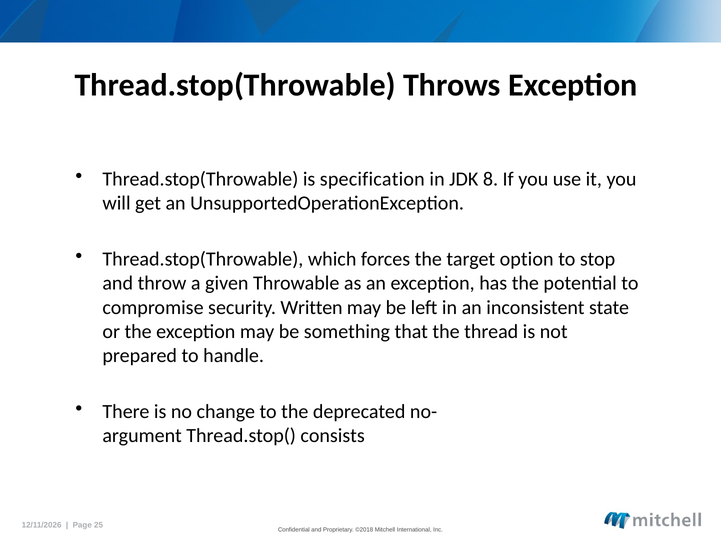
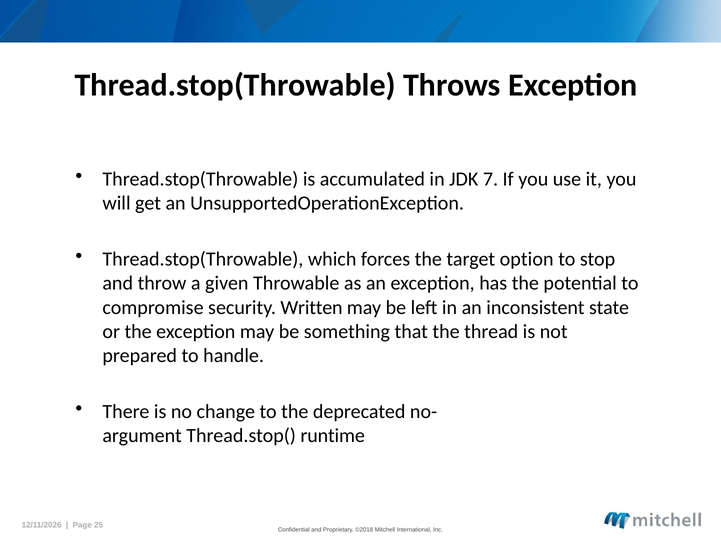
specification: specification -> accumulated (372, 179)
8: 8 -> 7 (490, 179)
consists: consists -> runtime (333, 435)
